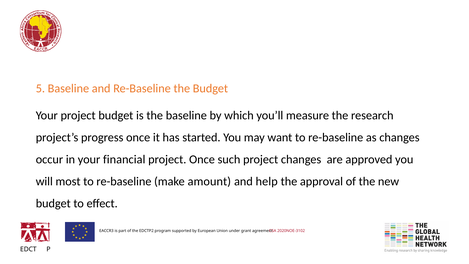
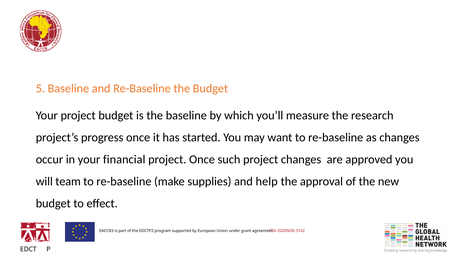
most: most -> team (68, 181)
amount: amount -> supplies (209, 181)
